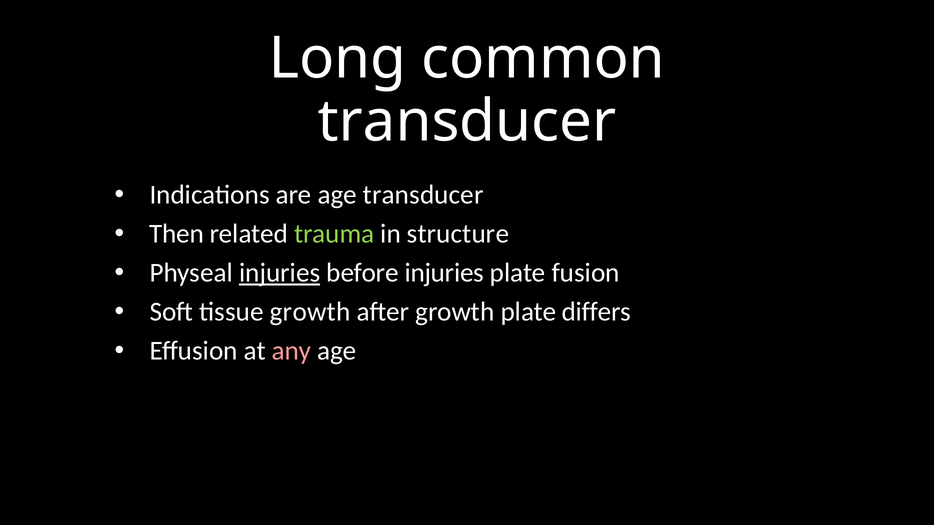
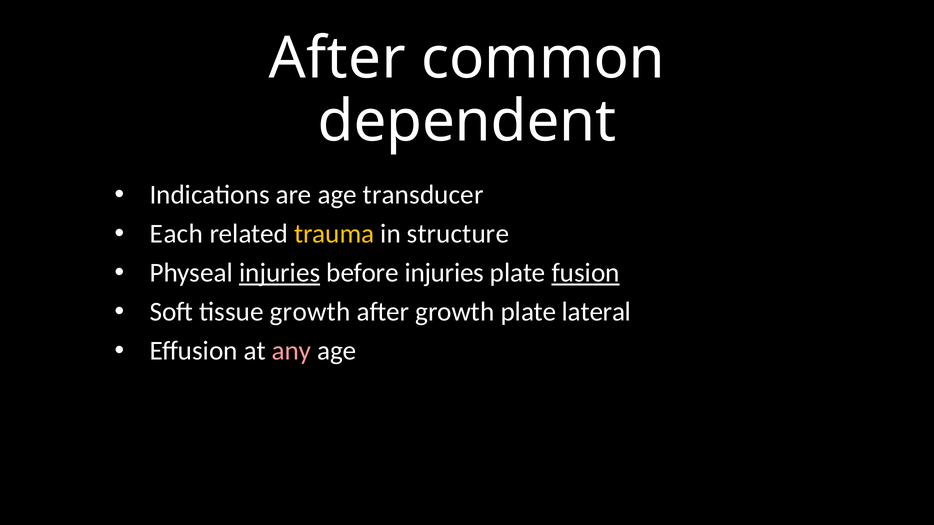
Long: Long -> After (337, 58)
transducer: transducer -> dependent (467, 121)
Then: Then -> Each (176, 234)
trauma colour: light green -> yellow (334, 234)
fusion underline: none -> present (586, 273)
differs: differs -> lateral (597, 312)
